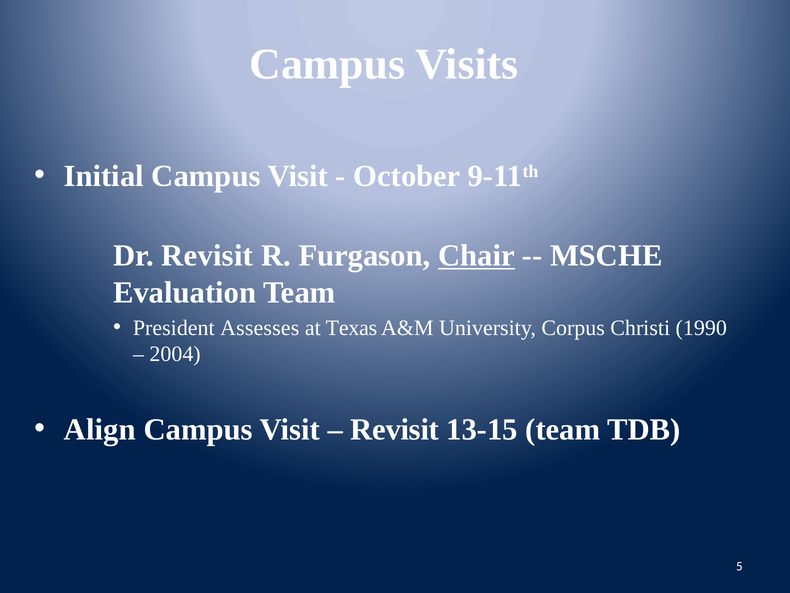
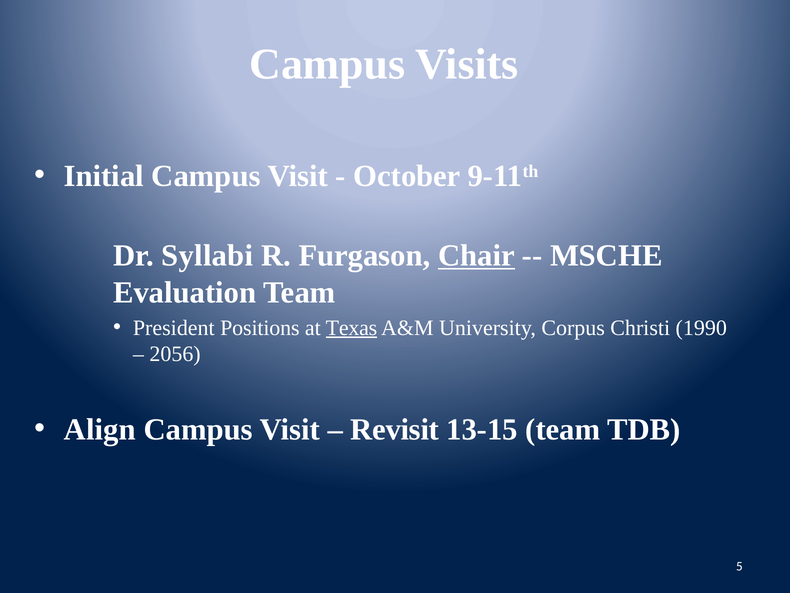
Dr Revisit: Revisit -> Syllabi (207, 255)
Assesses: Assesses -> Positions (260, 328)
Texas underline: none -> present (351, 328)
2004: 2004 -> 2056 (175, 354)
